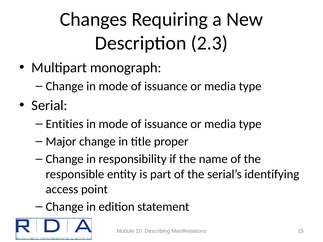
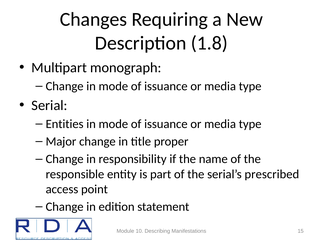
2.3: 2.3 -> 1.8 (209, 43)
identifying: identifying -> prescribed (272, 174)
